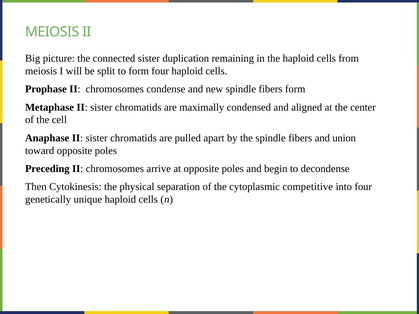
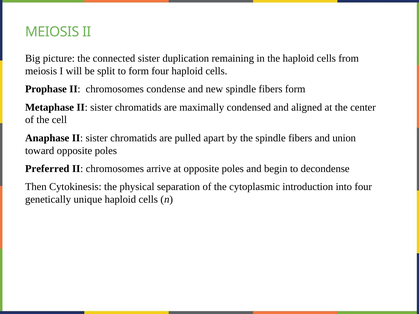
Preceding: Preceding -> Preferred (47, 169)
competitive: competitive -> introduction (308, 187)
